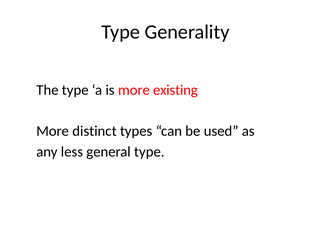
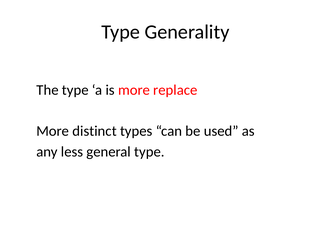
existing: existing -> replace (175, 90)
